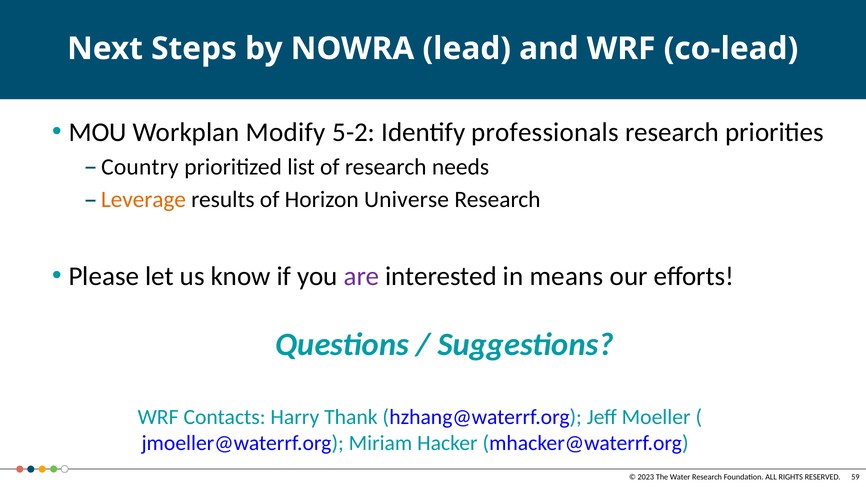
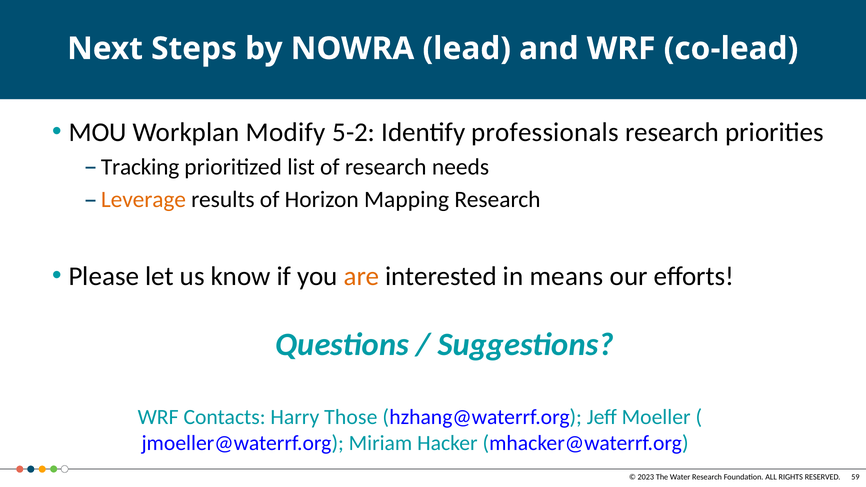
Country: Country -> Tracking (140, 167)
Universe: Universe -> Mapping (407, 200)
are colour: purple -> orange (361, 276)
Thank: Thank -> Those (351, 417)
